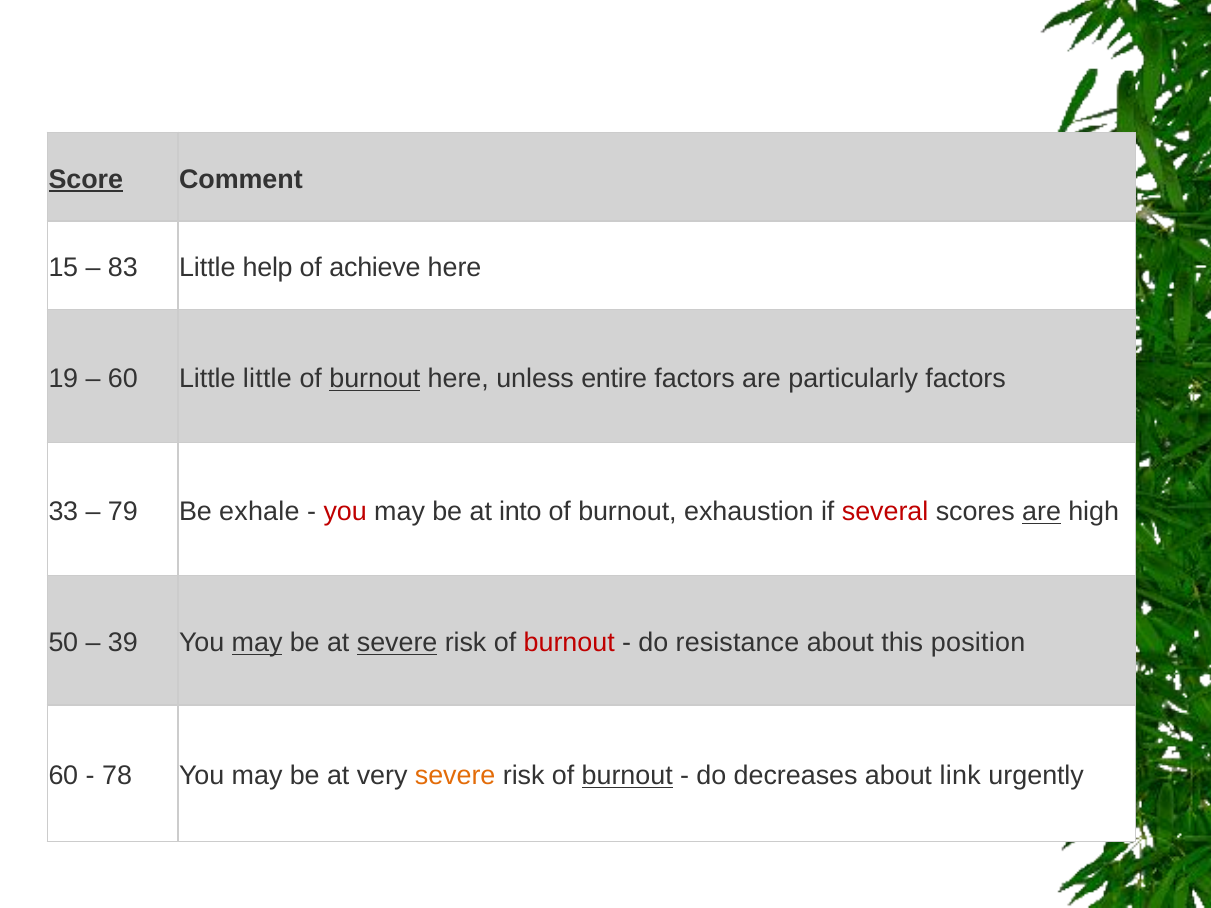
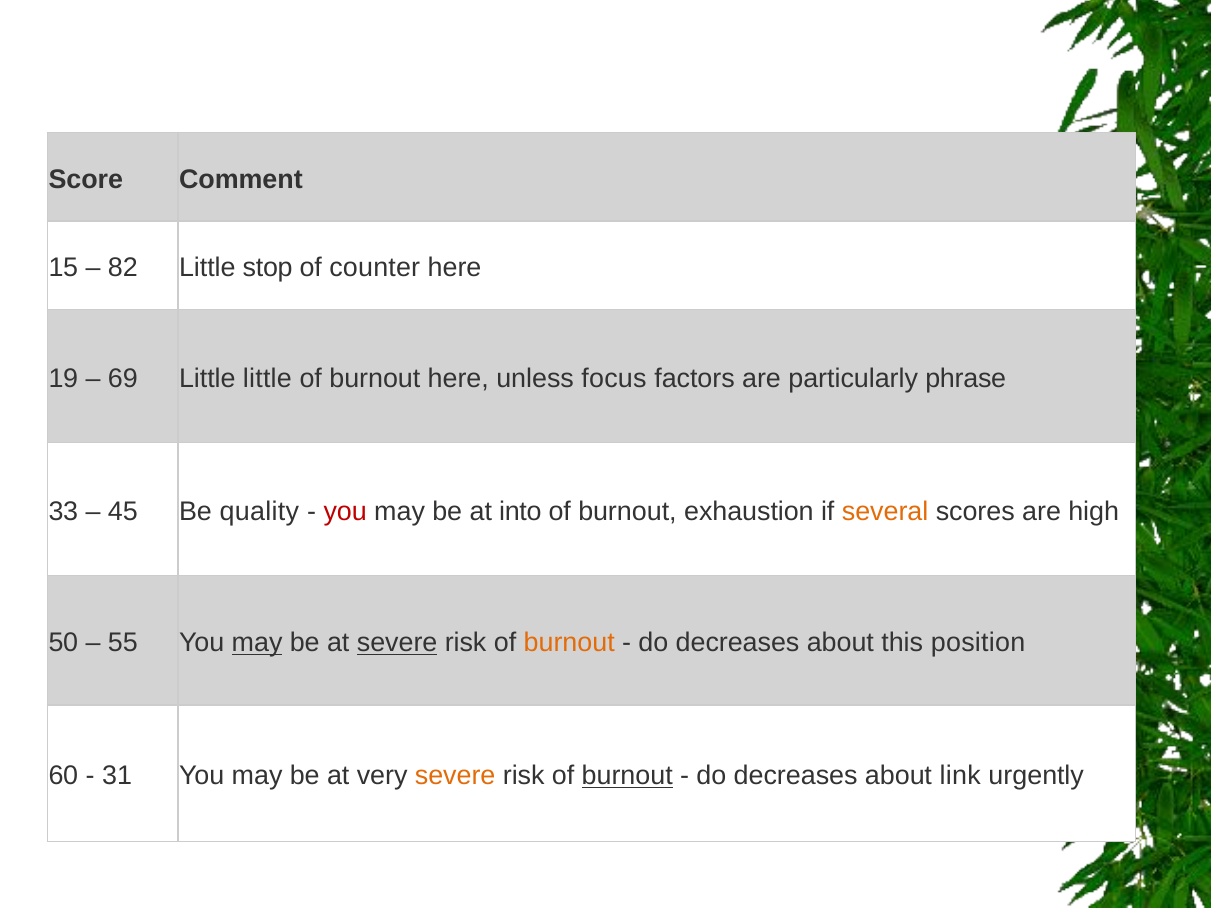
Score underline: present -> none (86, 179)
83: 83 -> 82 (123, 268)
help: help -> stop (268, 268)
achieve: achieve -> counter (375, 268)
60: 60 -> 69 (123, 379)
burnout underline: present -> none (375, 379)
entire: entire -> focus (614, 379)
particularly factors: factors -> phrase (966, 379)
79: 79 -> 45 (123, 512)
exhale: exhale -> quality (259, 512)
several colour: red -> orange (885, 512)
are underline: present -> none (1042, 512)
39: 39 -> 55 (123, 643)
burnout colour: red -> orange (569, 643)
resistance: resistance -> decreases (738, 643)
78: 78 -> 31 (117, 776)
